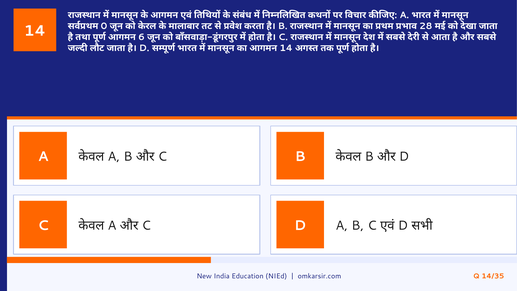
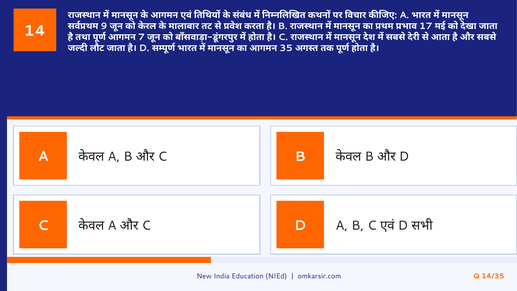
0: 0 -> 9 (104, 26)
28: 28 -> 17 (426, 26)
6: 6 -> 7 (141, 37)
14: 14 -> 35 (286, 48)
